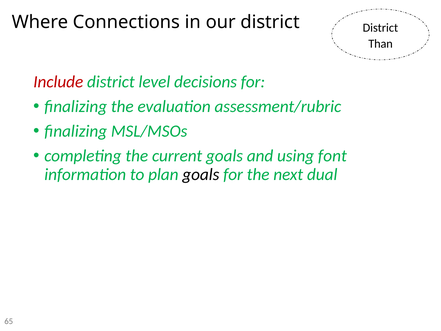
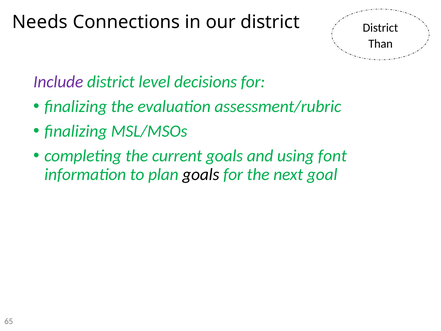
Where: Where -> Needs (40, 22)
Include colour: red -> purple (58, 82)
dual: dual -> goal (322, 174)
